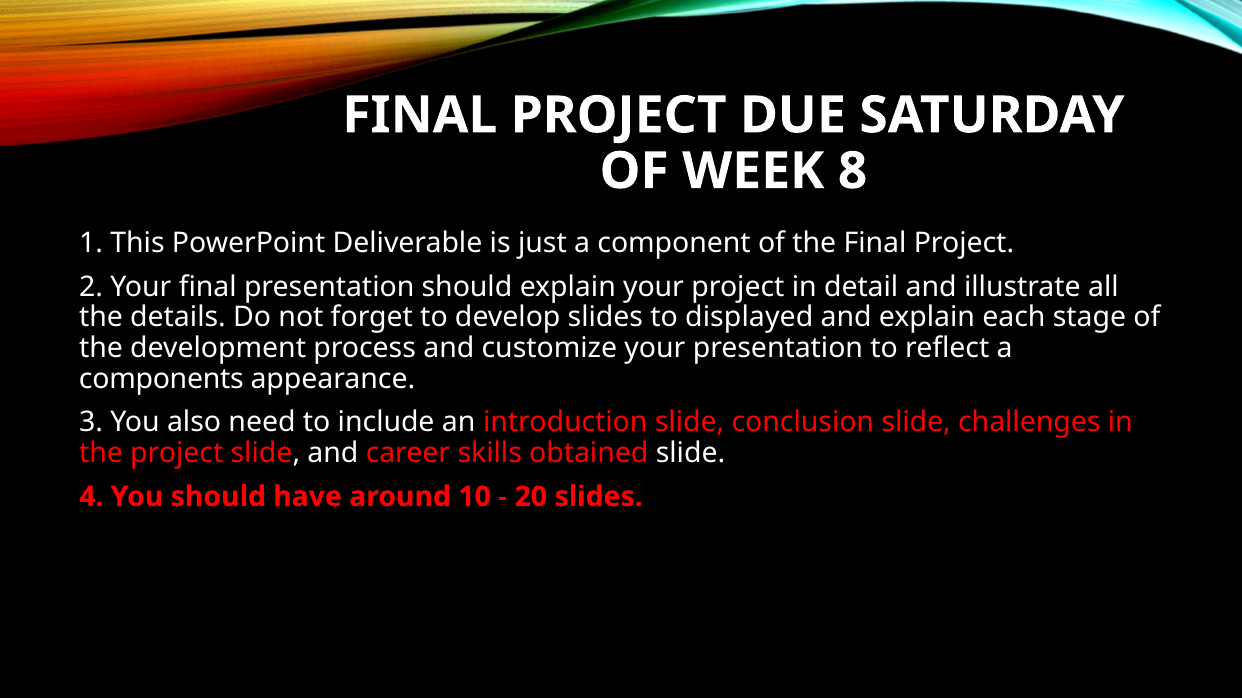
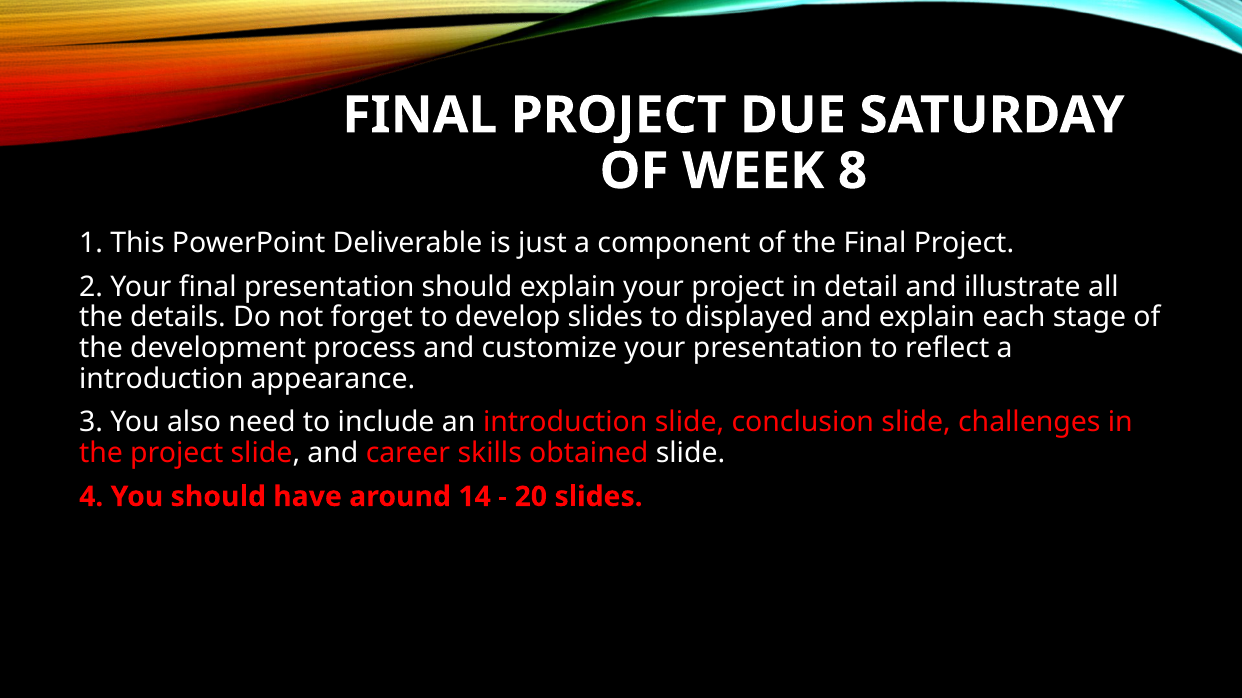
components: components -> introduction (161, 379)
10: 10 -> 14 (475, 497)
